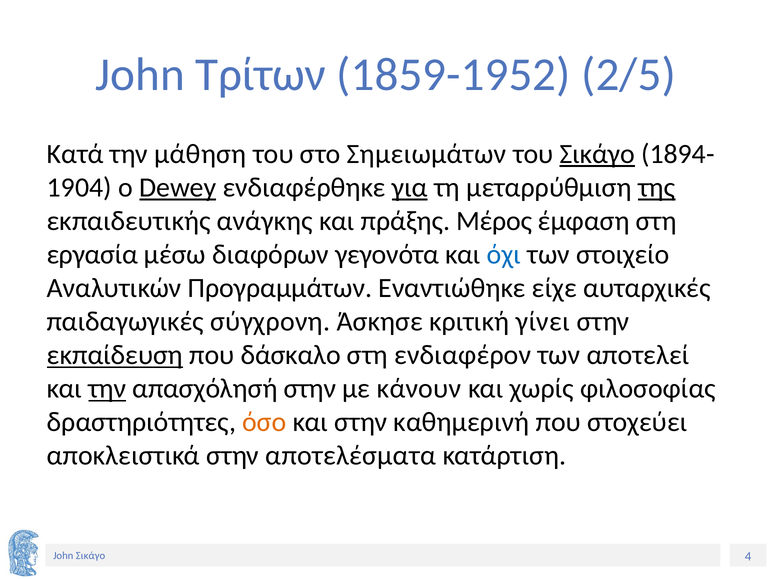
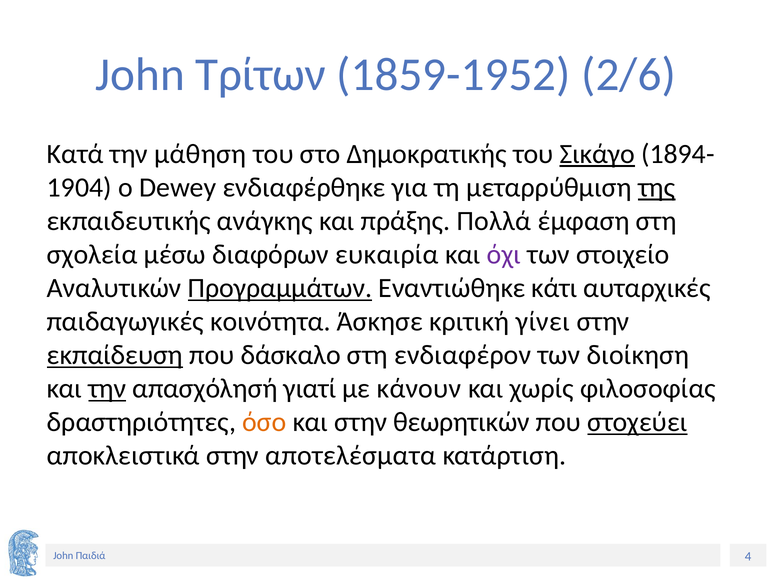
2/5: 2/5 -> 2/6 (629, 75)
Σημειωμάτων: Σημειωμάτων -> Δημοκρατικής (427, 154)
Dewey underline: present -> none (178, 188)
για underline: present -> none (410, 188)
Μέρος: Μέρος -> Πολλά (494, 221)
εργασία: εργασία -> σχολεία (92, 255)
γεγονότα: γεγονότα -> ευκαιρία (387, 255)
όχι colour: blue -> purple (504, 255)
Προγραμμάτων underline: none -> present (280, 288)
είχε: είχε -> κάτι (555, 288)
σύγχρονη: σύγχρονη -> κοινότητα (270, 322)
αποτελεί: αποτελεί -> διοίκηση (638, 355)
απασχόλησή στην: στην -> γιατί (310, 389)
καθημερινή: καθημερινή -> θεωρητικών (462, 422)
στοχεύει underline: none -> present (637, 422)
John Σικάγο: Σικάγο -> Παιδιά (91, 556)
